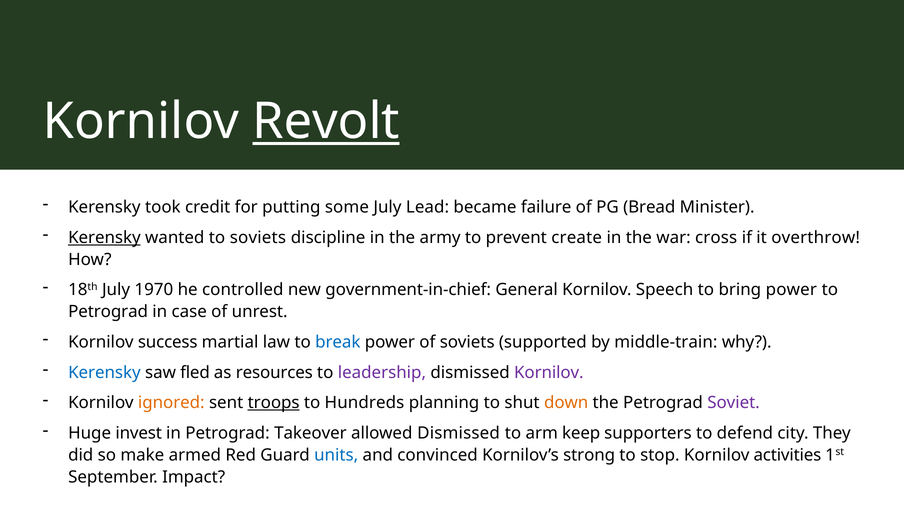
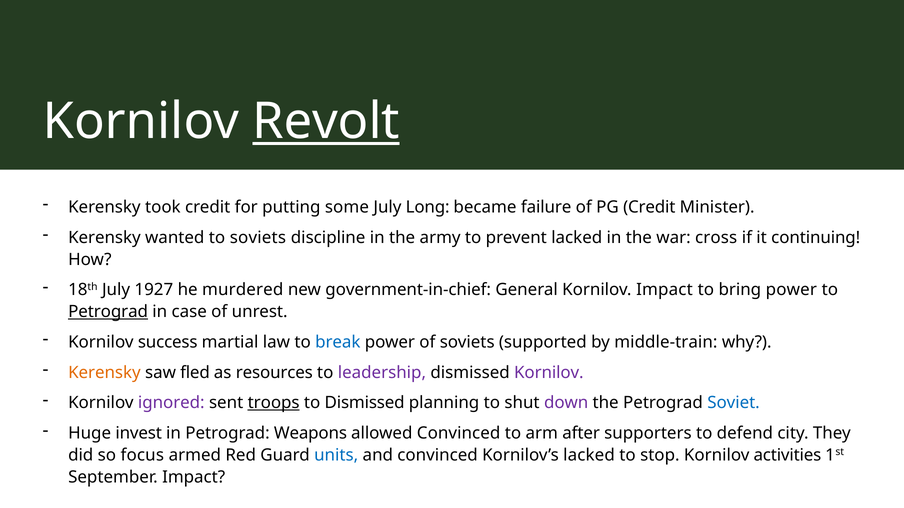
Lead: Lead -> Long (428, 207)
PG Bread: Bread -> Credit (649, 207)
Kerensky underline: present -> none (104, 238)
prevent create: create -> lacked (577, 238)
overthrow: overthrow -> continuing (816, 238)
1970: 1970 -> 1927 (154, 290)
controlled: controlled -> murdered (243, 290)
Kornilov Speech: Speech -> Impact (664, 290)
Petrograd underline: none -> present (108, 312)
Kerensky colour: blue -> orange (104, 373)
ignored colour: orange -> purple (171, 403)
to Hundreds: Hundreds -> Dismissed (365, 403)
down colour: orange -> purple (566, 403)
Soviet colour: purple -> blue (734, 403)
Takeover: Takeover -> Weapons (310, 434)
allowed Dismissed: Dismissed -> Convinced (459, 434)
keep: keep -> after (581, 434)
make: make -> focus (142, 456)
Kornilov’s strong: strong -> lacked (589, 456)
